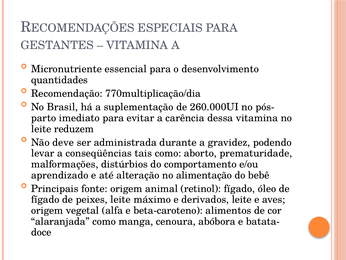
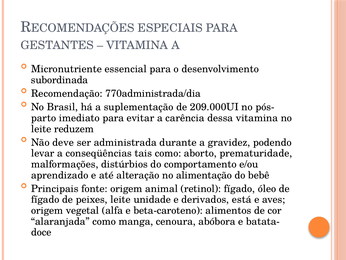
quantidades: quantidades -> subordinada (60, 80)
770multiplicação/dia: 770multiplicação/dia -> 770administrada/dia (153, 93)
260.000UI: 260.000UI -> 209.000UI (214, 107)
máximo: máximo -> unidade (152, 199)
derivados leite: leite -> está (242, 199)
